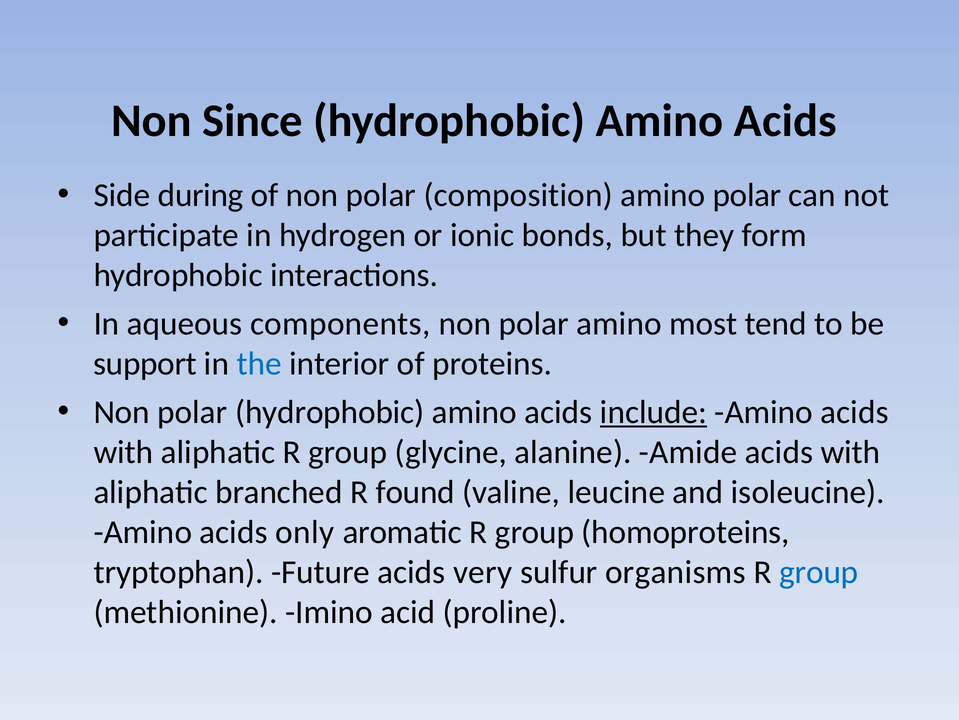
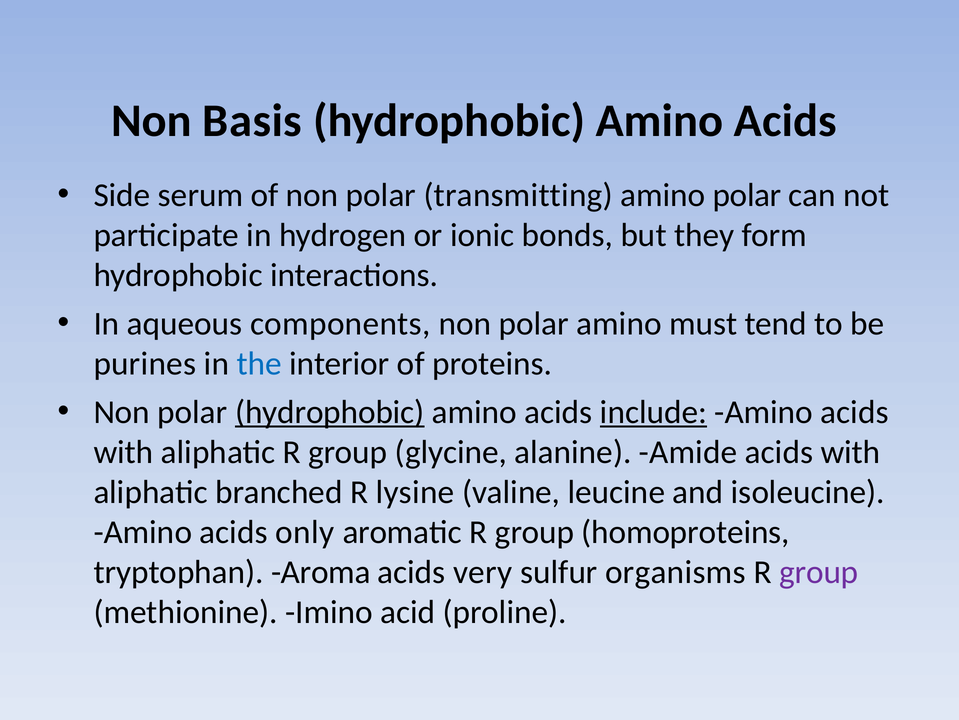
Since: Since -> Basis (252, 121)
during: during -> serum (201, 195)
composition: composition -> transmitting (518, 195)
most: most -> must (703, 323)
support: support -> purines (145, 363)
hydrophobic underline: none -> present (330, 412)
found: found -> lysine (415, 492)
Future: Future -> Aroma (321, 572)
group colour: blue -> purple (819, 572)
